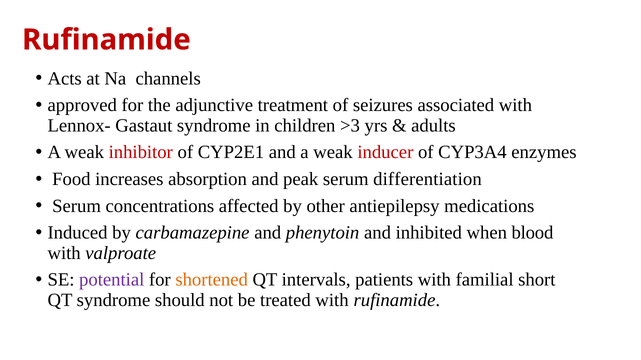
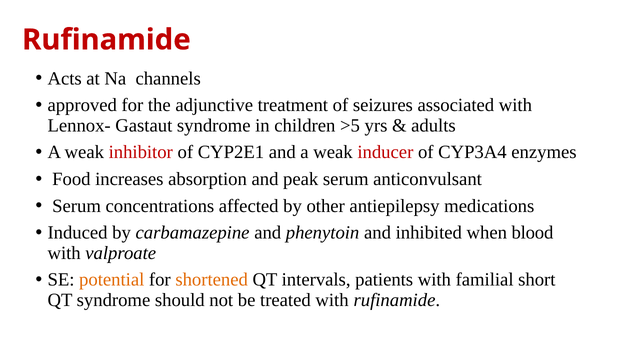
>3: >3 -> >5 (350, 126)
differentiation: differentiation -> anticonvulsant (428, 179)
potential colour: purple -> orange (112, 280)
